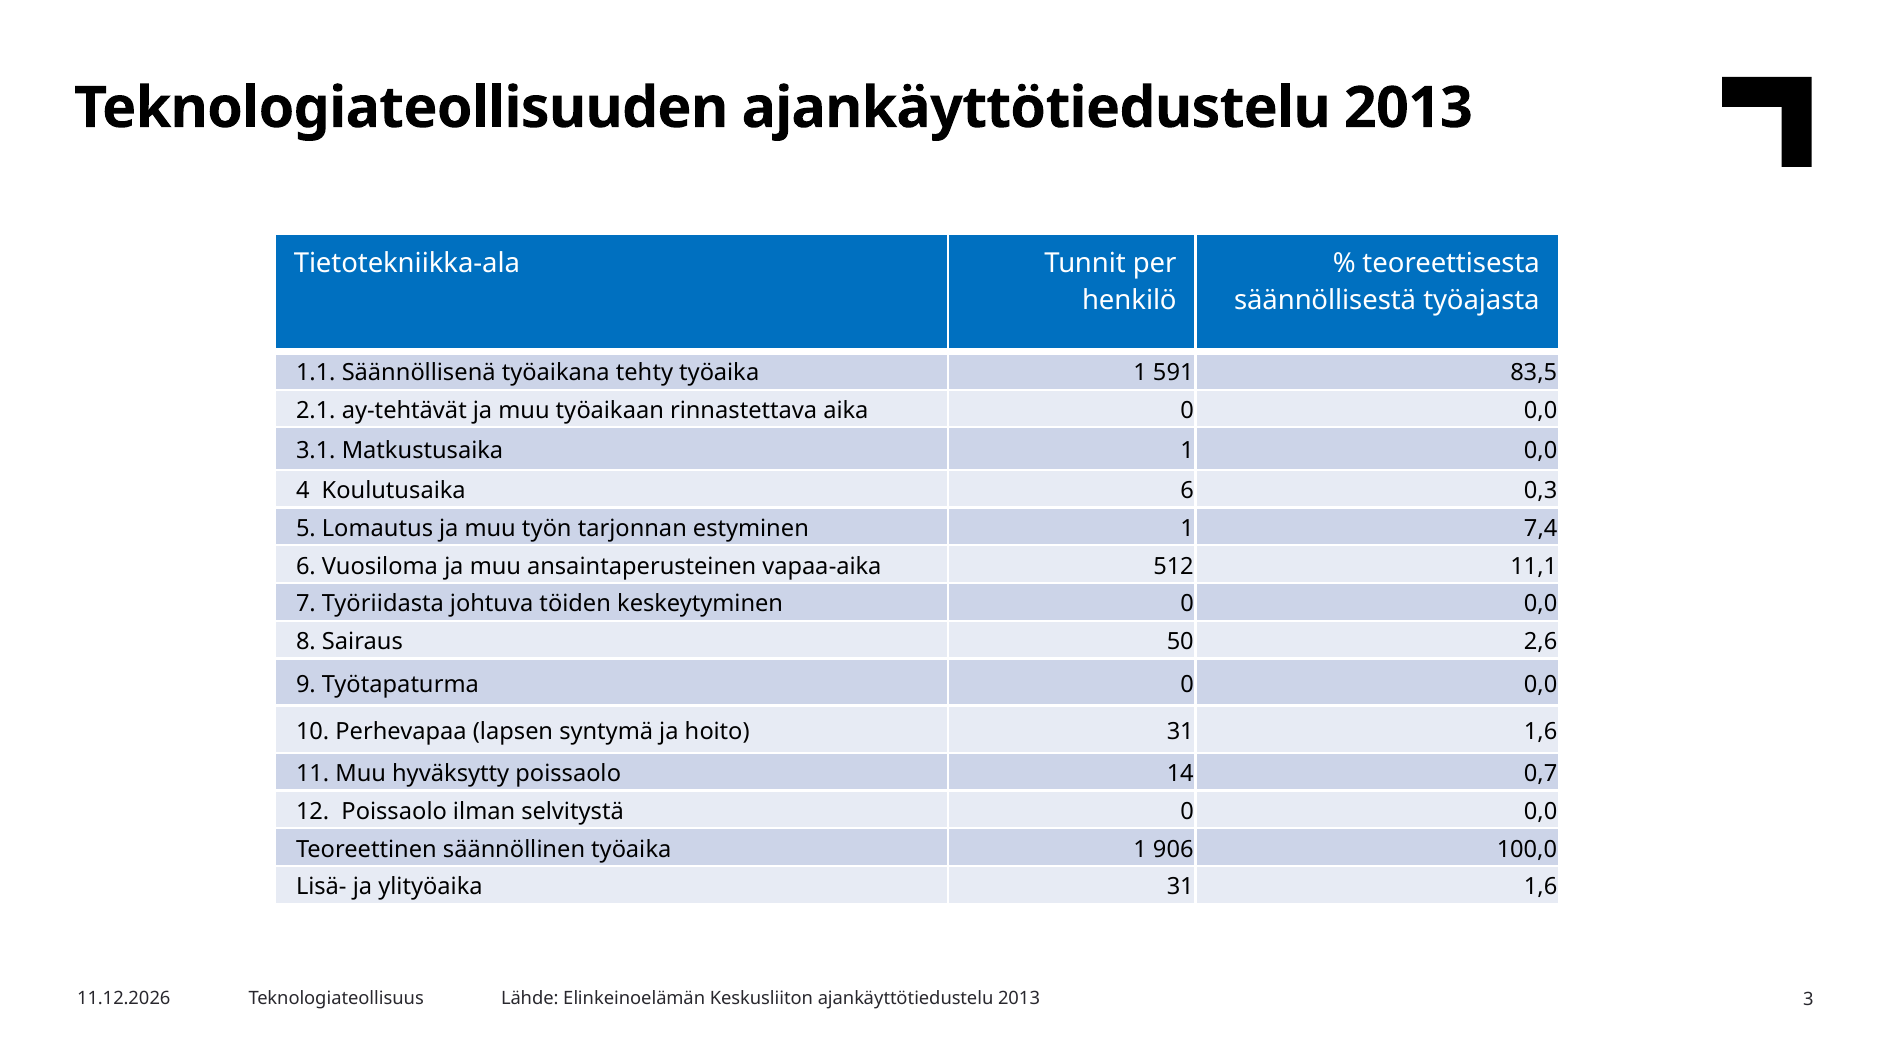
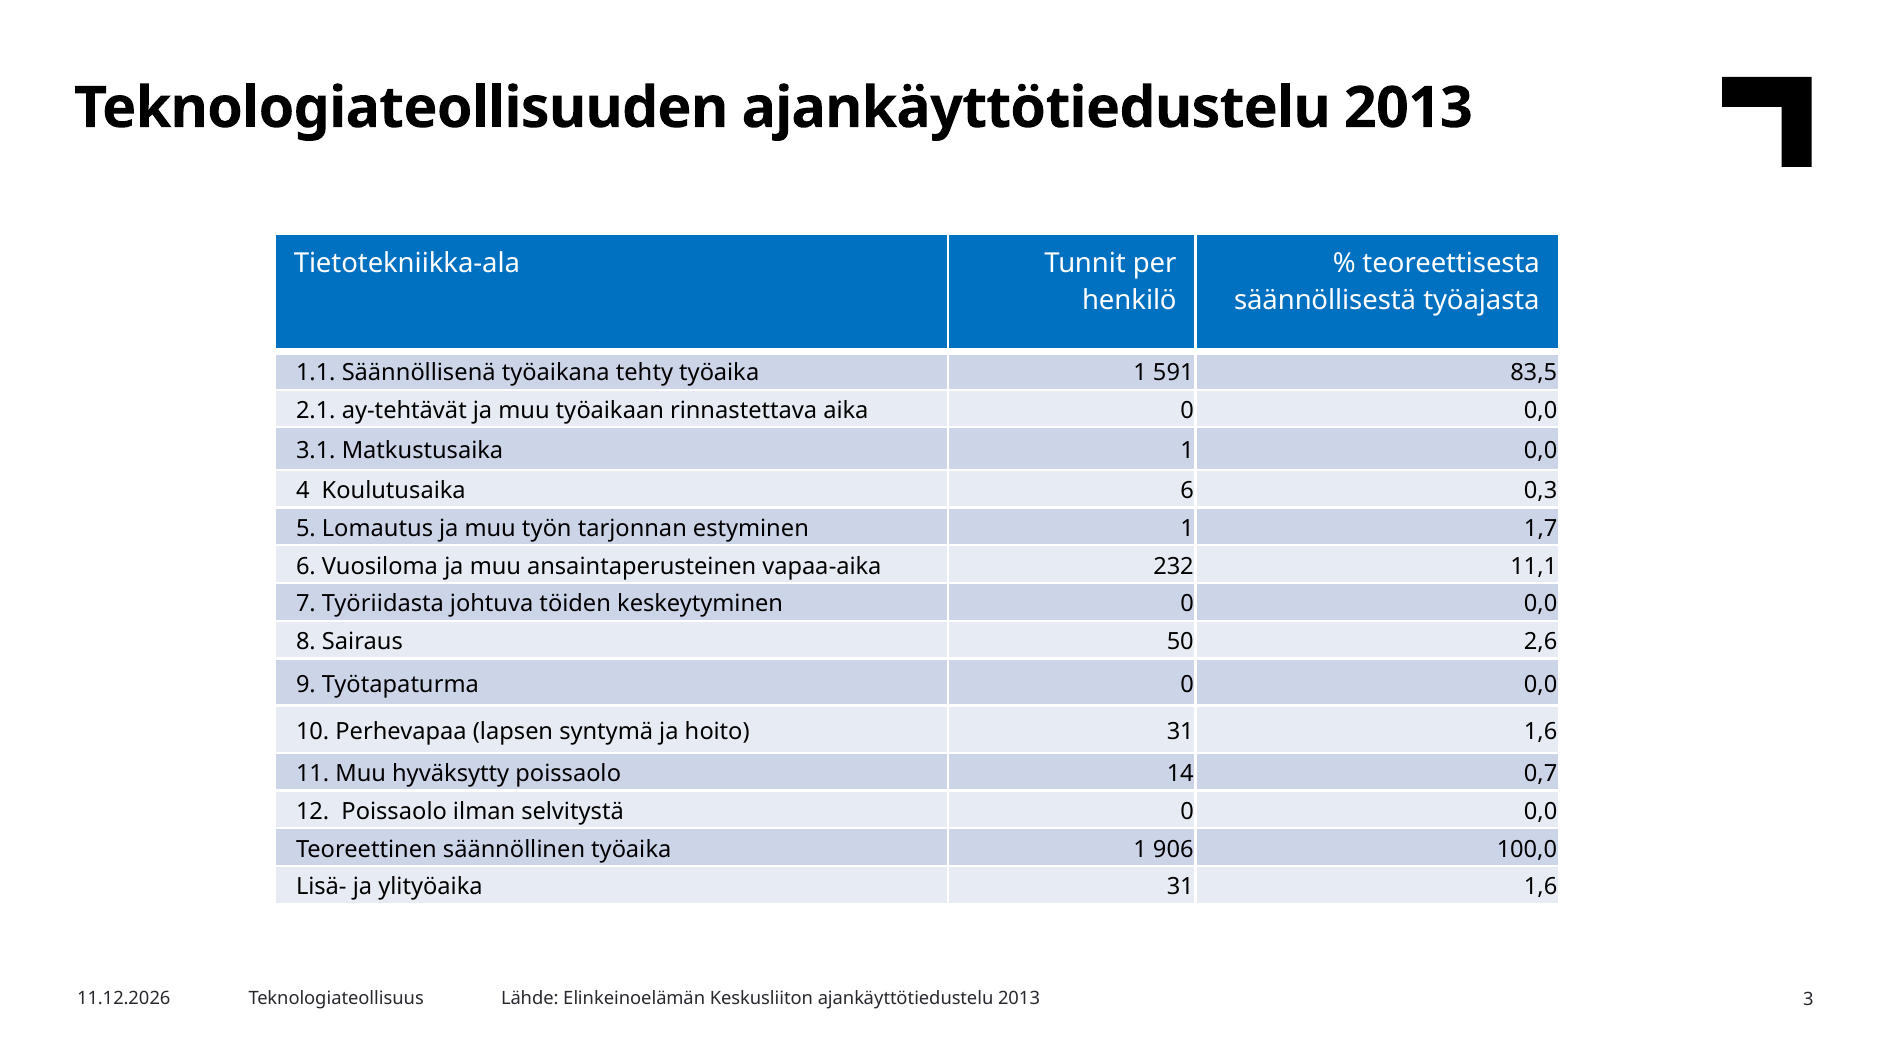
7,4: 7,4 -> 1,7 (1541, 528)
512: 512 -> 232 (1174, 566)
